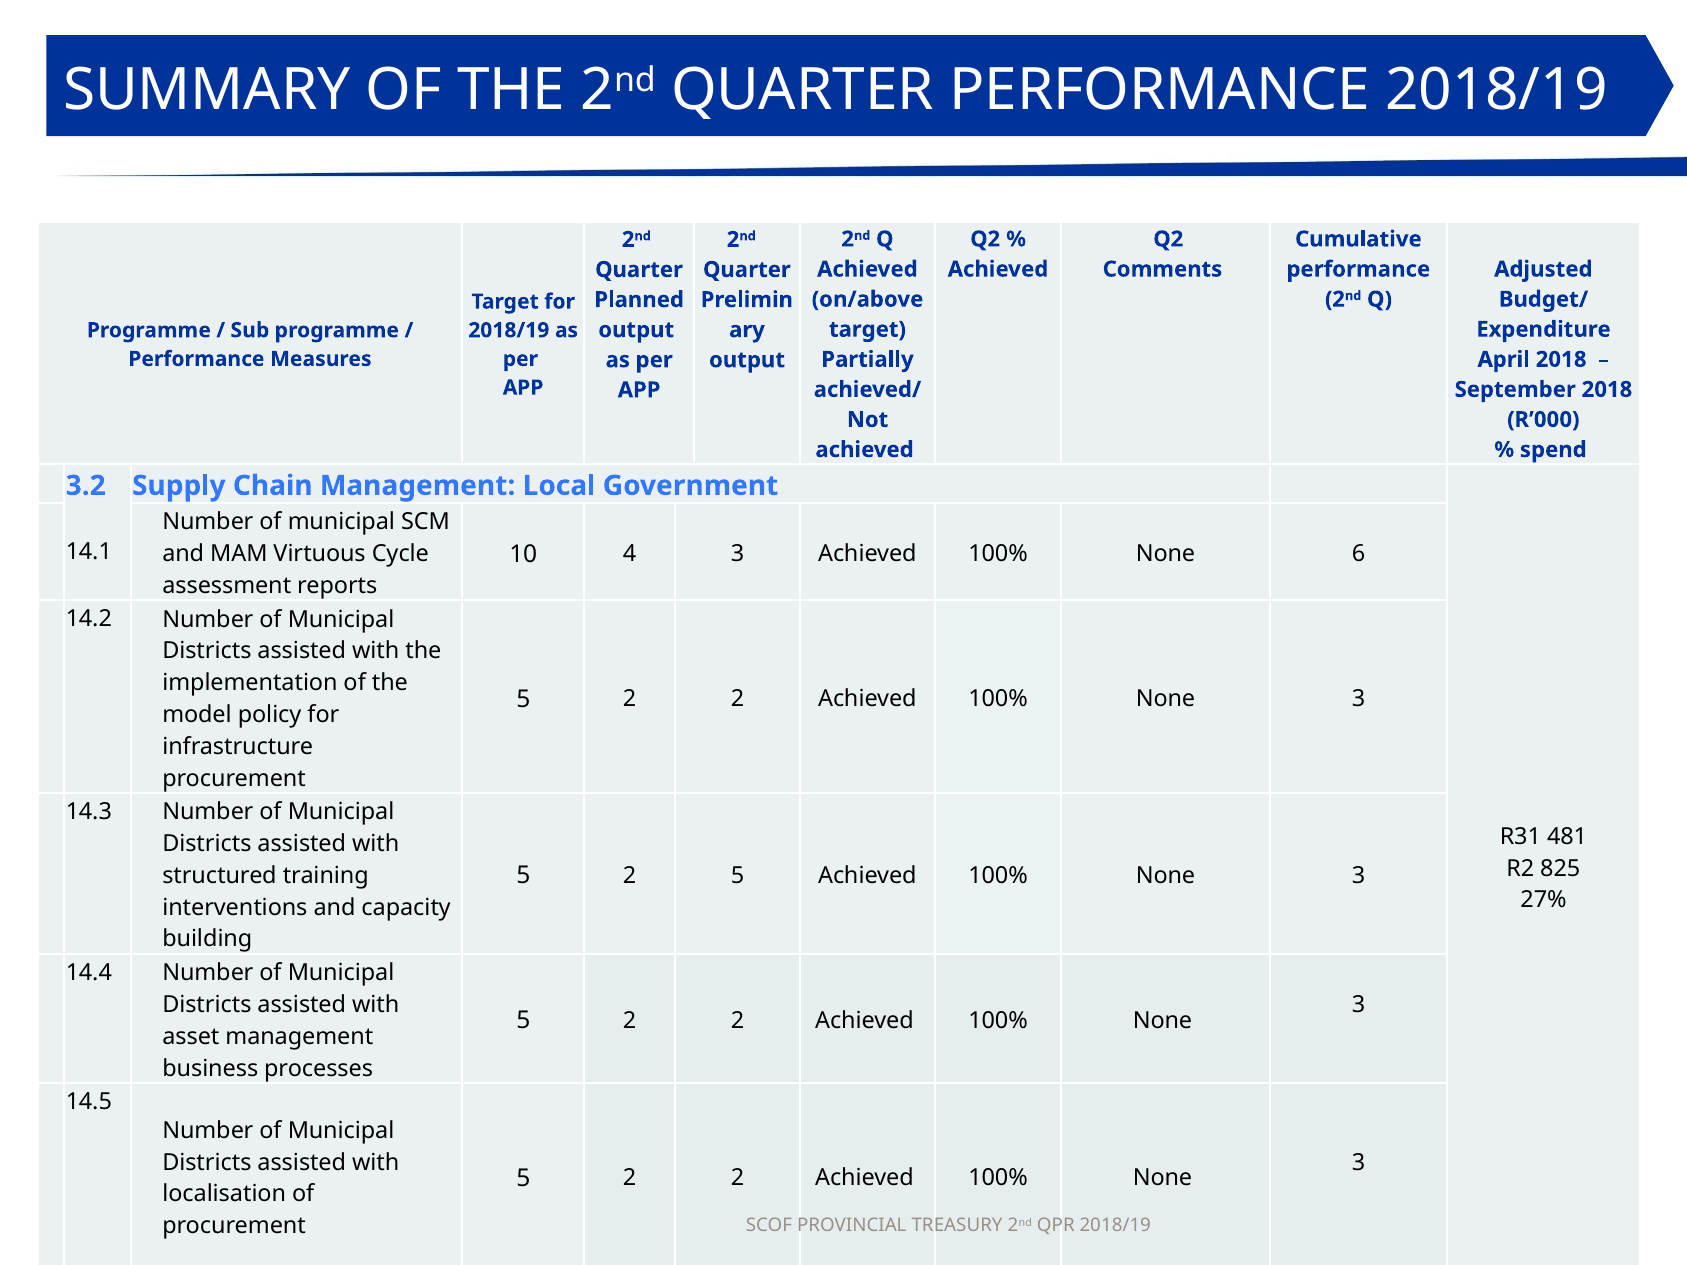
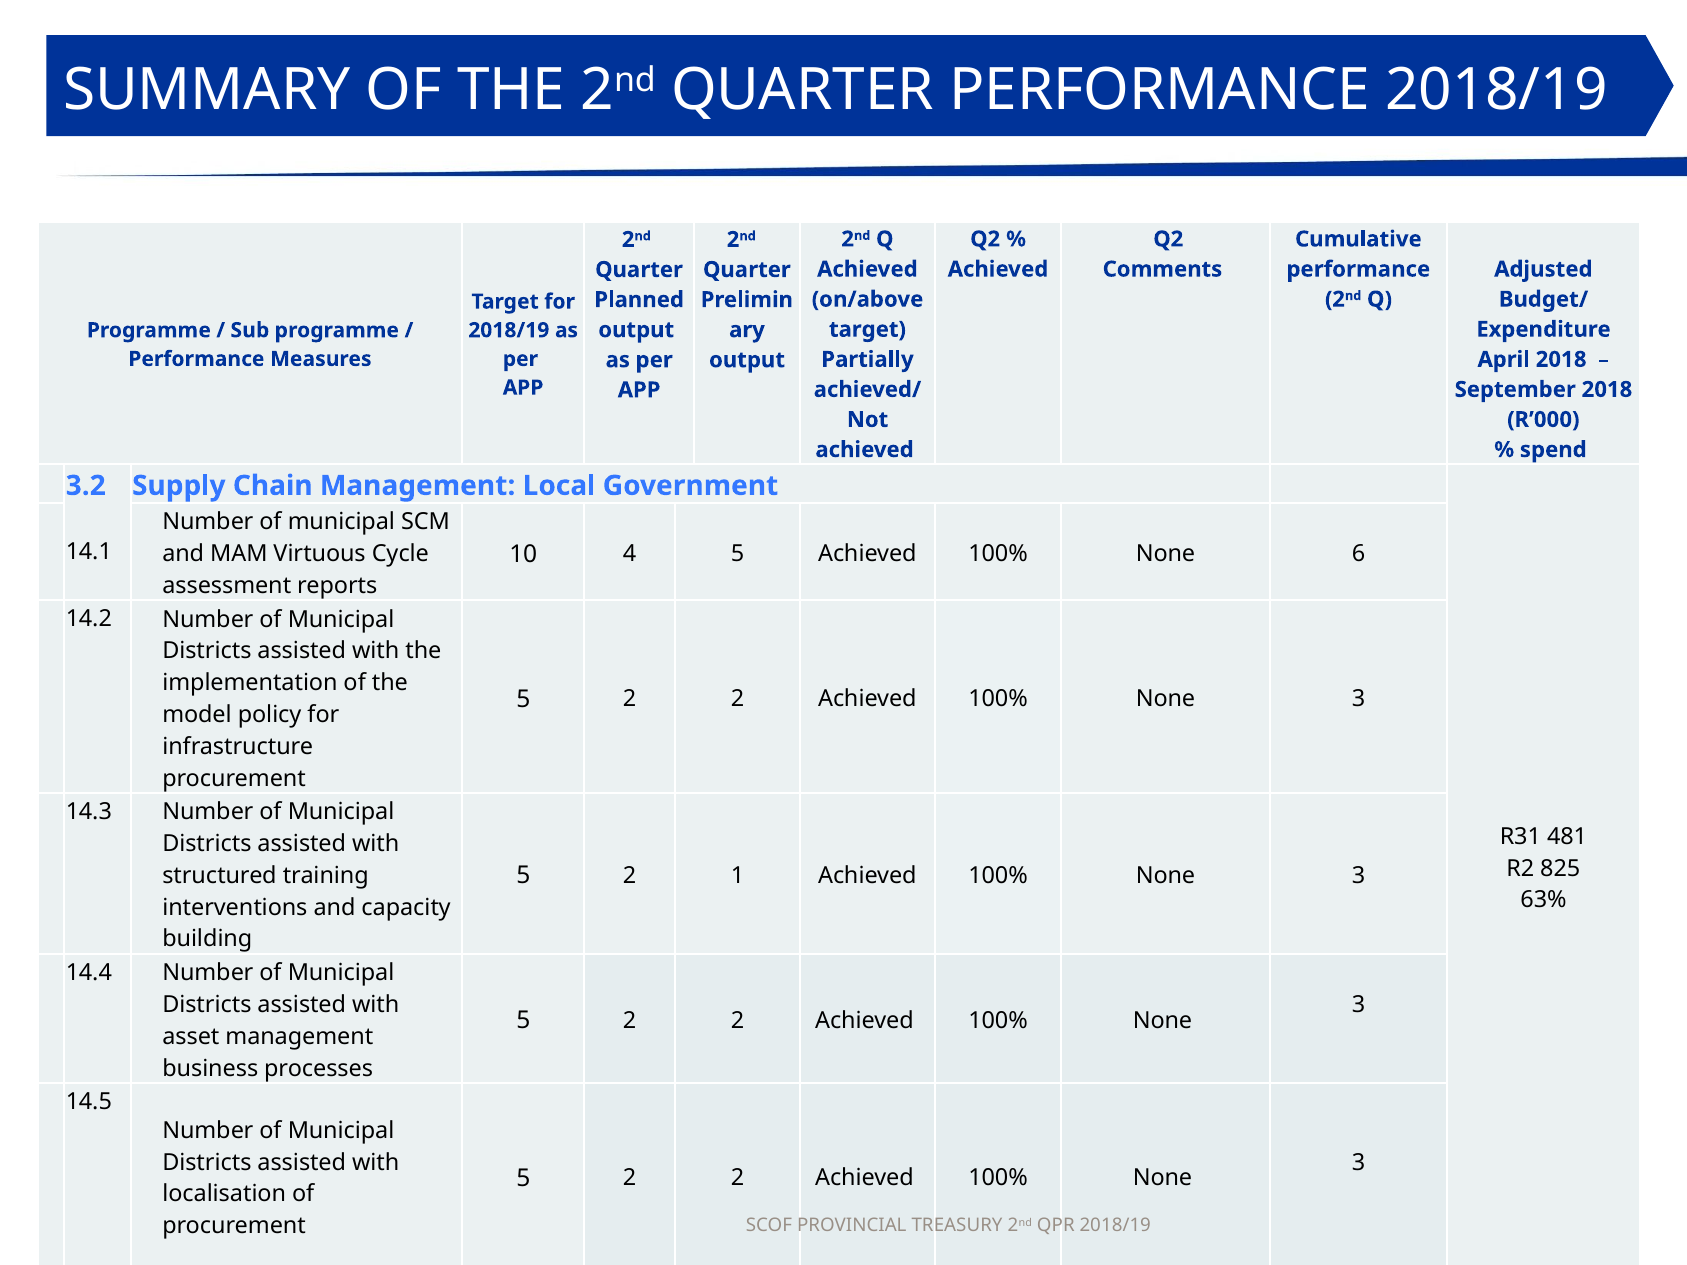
4 3: 3 -> 5 (738, 554)
2 5: 5 -> 1 (738, 876)
27%: 27% -> 63% (1544, 900)
